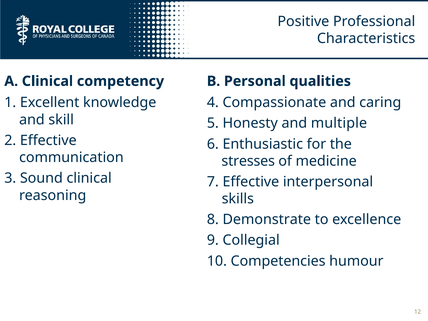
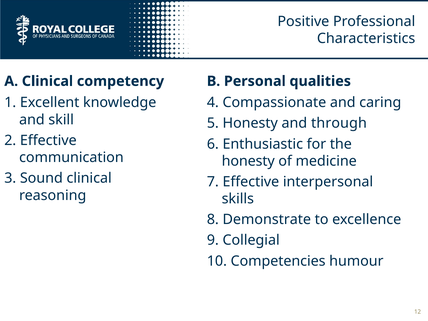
multiple: multiple -> through (339, 123)
stresses: stresses -> honesty (248, 161)
